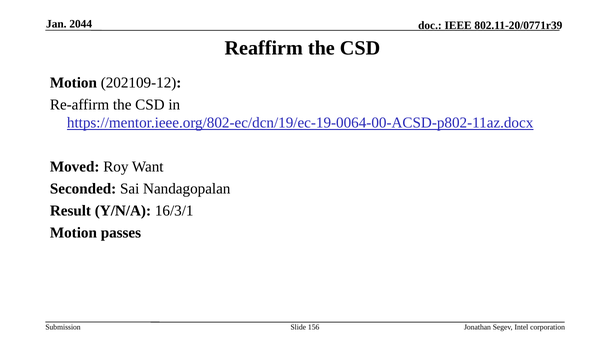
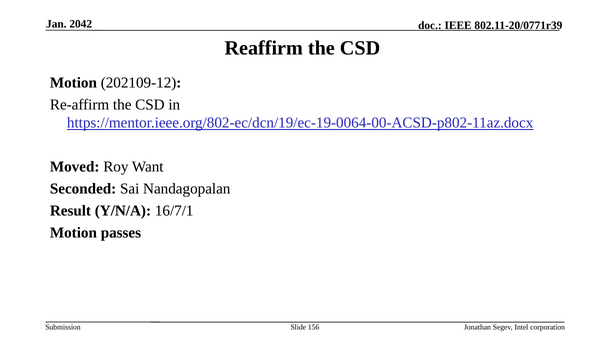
2044: 2044 -> 2042 (81, 24)
16/3/1: 16/3/1 -> 16/7/1 (174, 210)
